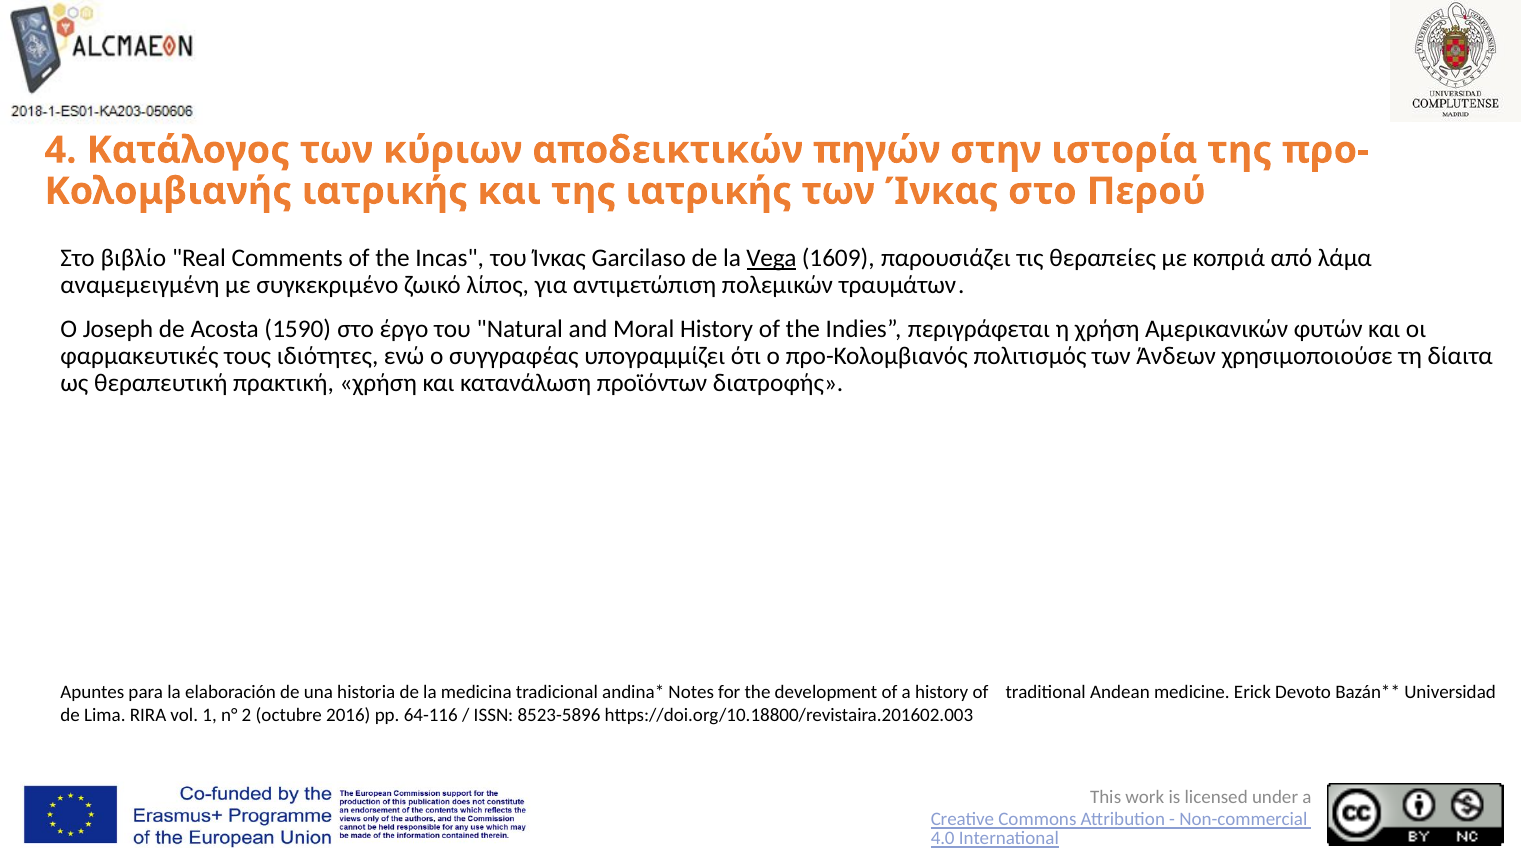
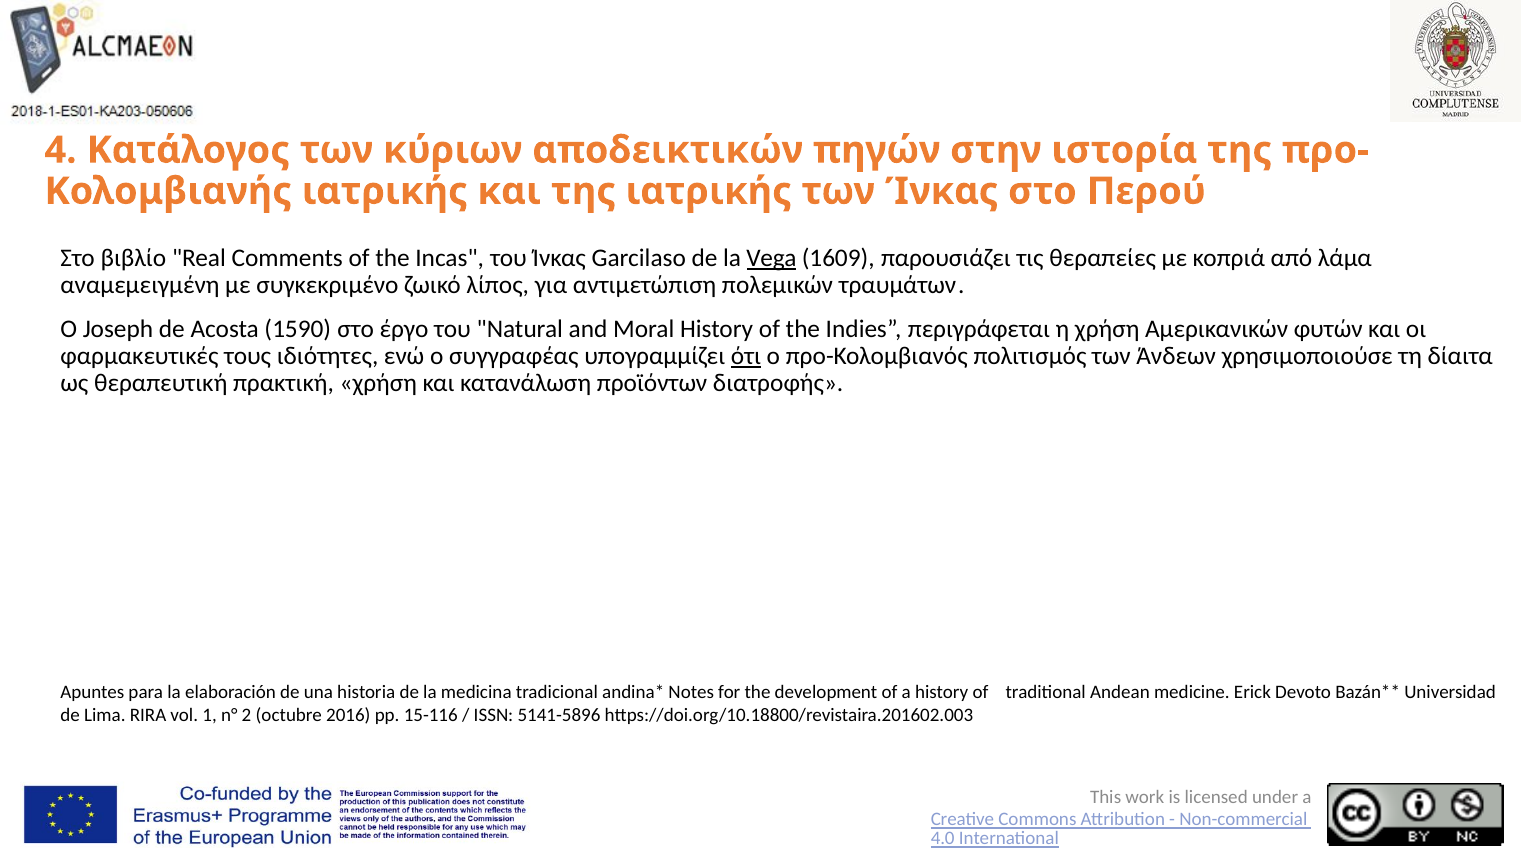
ότι underline: none -> present (746, 356)
64-116: 64-116 -> 15-116 (431, 716)
8523-5896: 8523-5896 -> 5141-5896 (559, 716)
